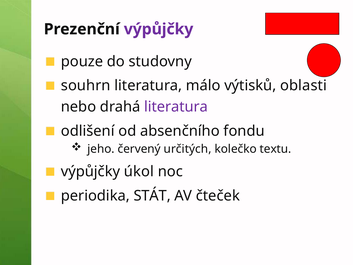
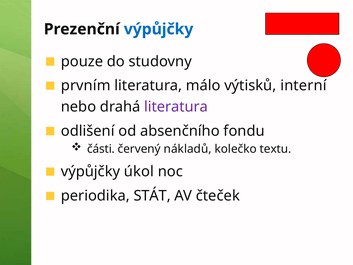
výpůjčky colour: purple -> blue (159, 29)
souhrn: souhrn -> prvním (86, 85)
oblasti: oblasti -> interní (303, 85)
jeho: jeho -> části (101, 149)
určitých: určitých -> nákladů (188, 149)
